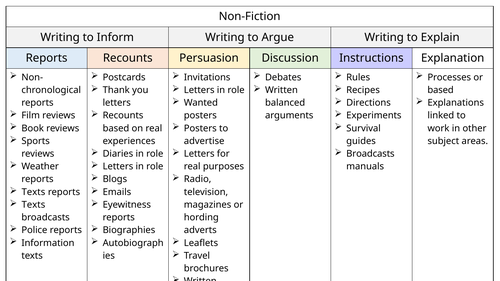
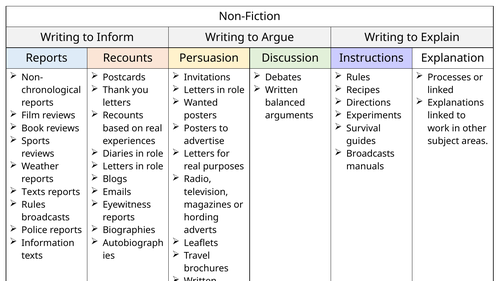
based: based -> linked (441, 90)
Texts: Texts -> Rules (33, 205)
